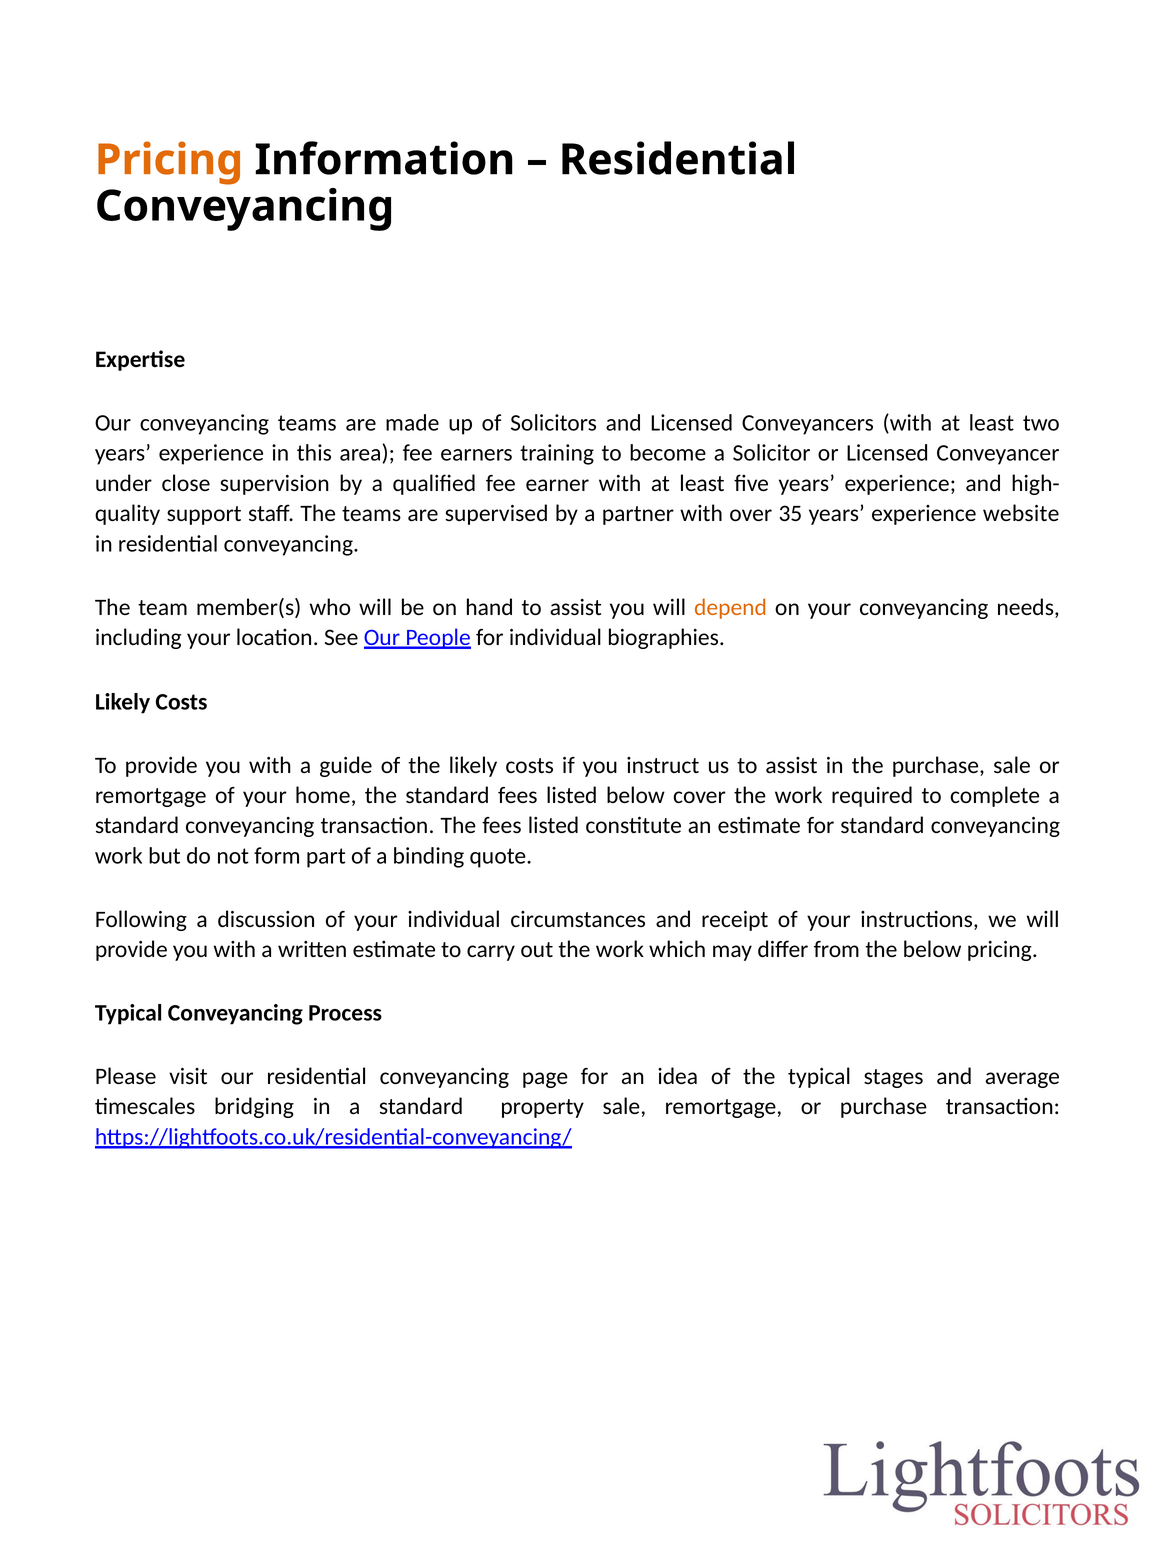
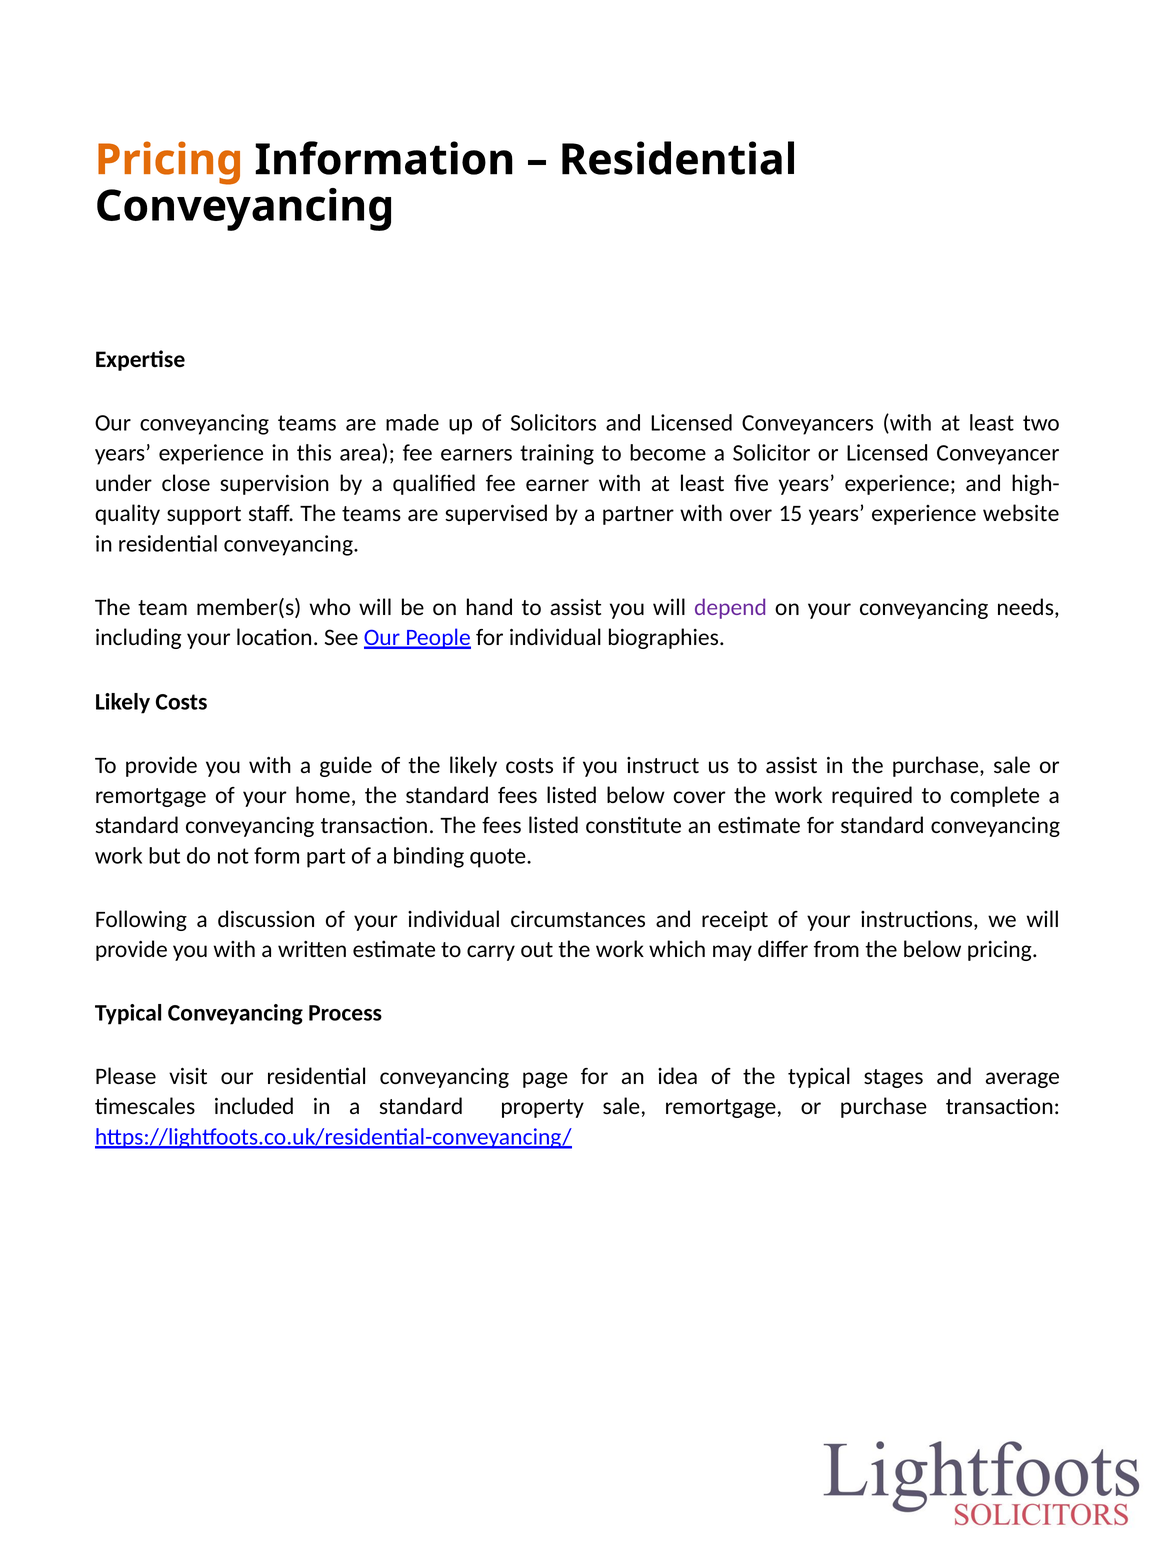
35: 35 -> 15 (790, 513)
depend colour: orange -> purple (731, 607)
bridging: bridging -> included (254, 1106)
